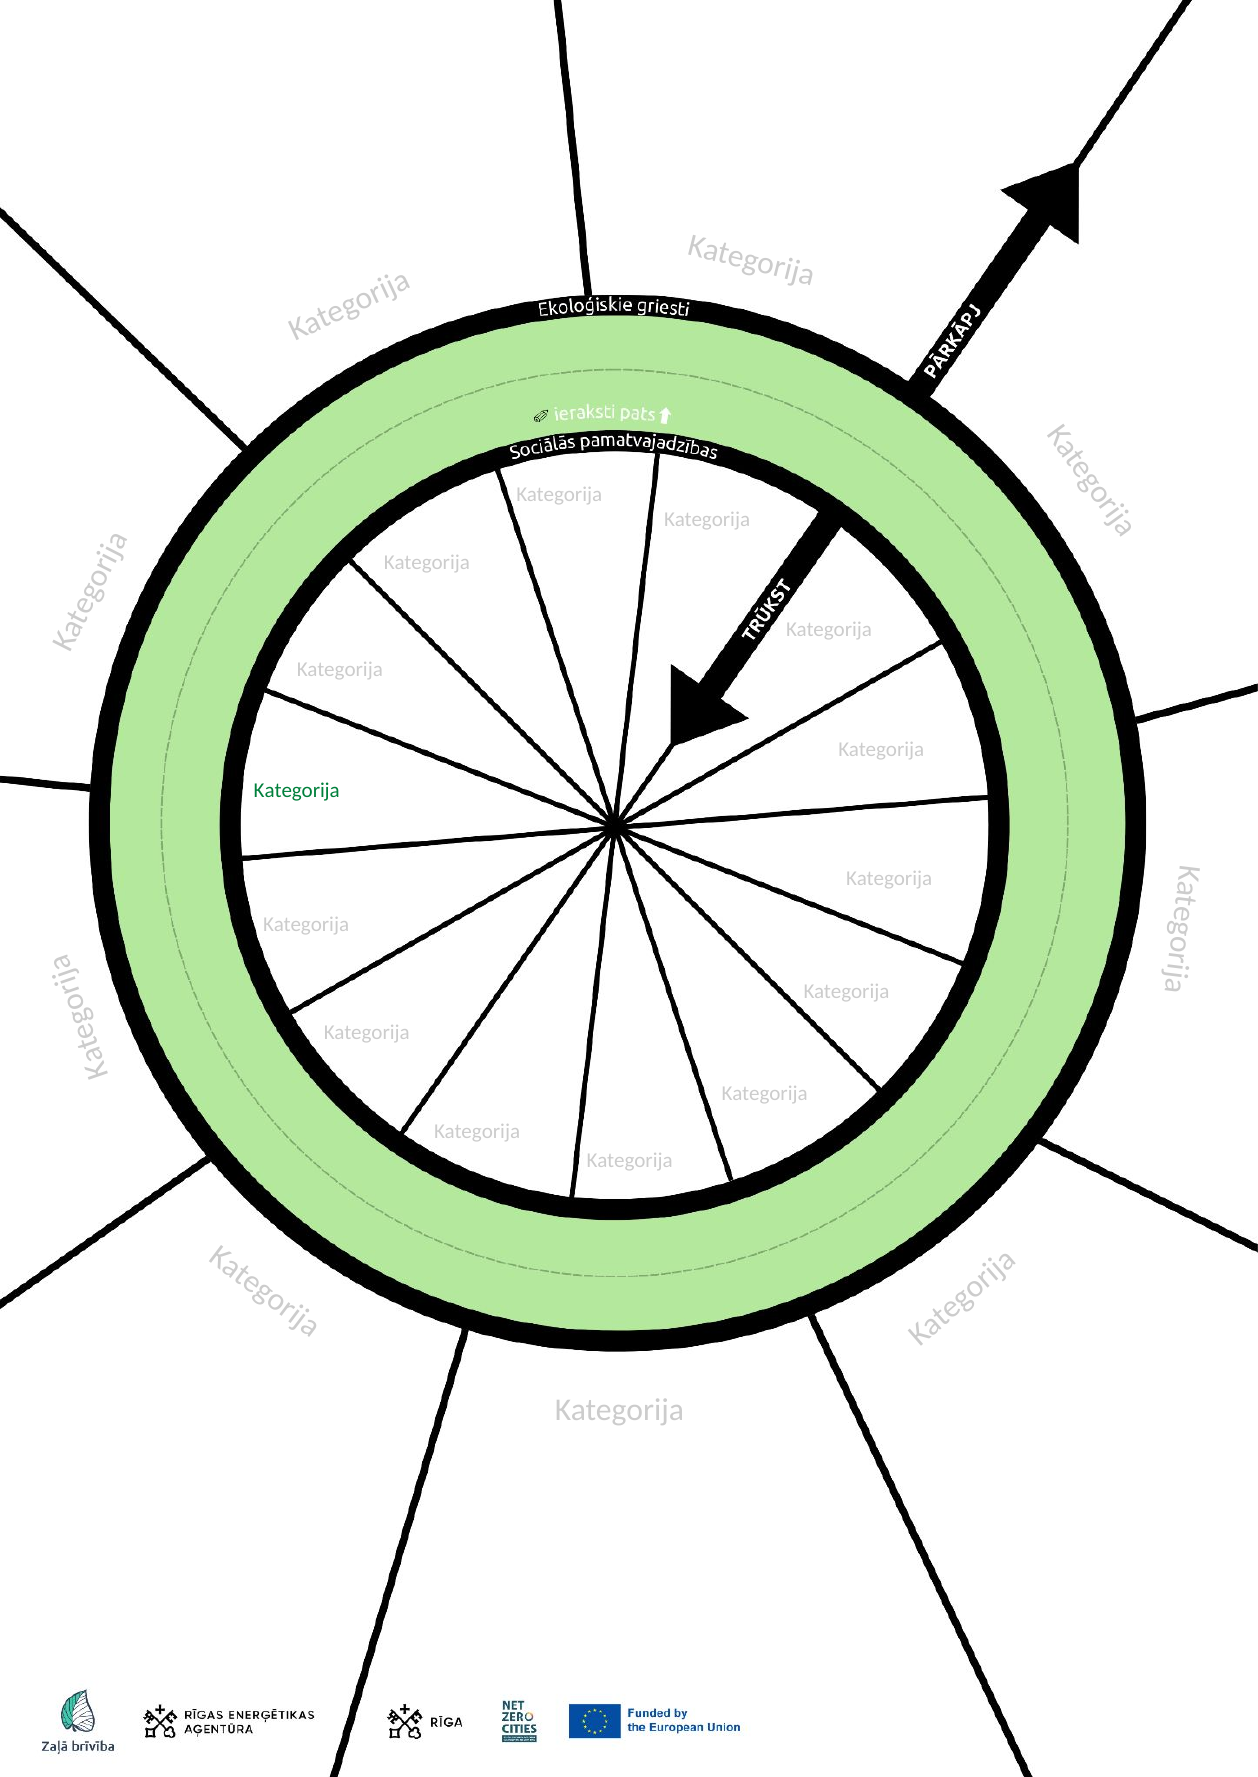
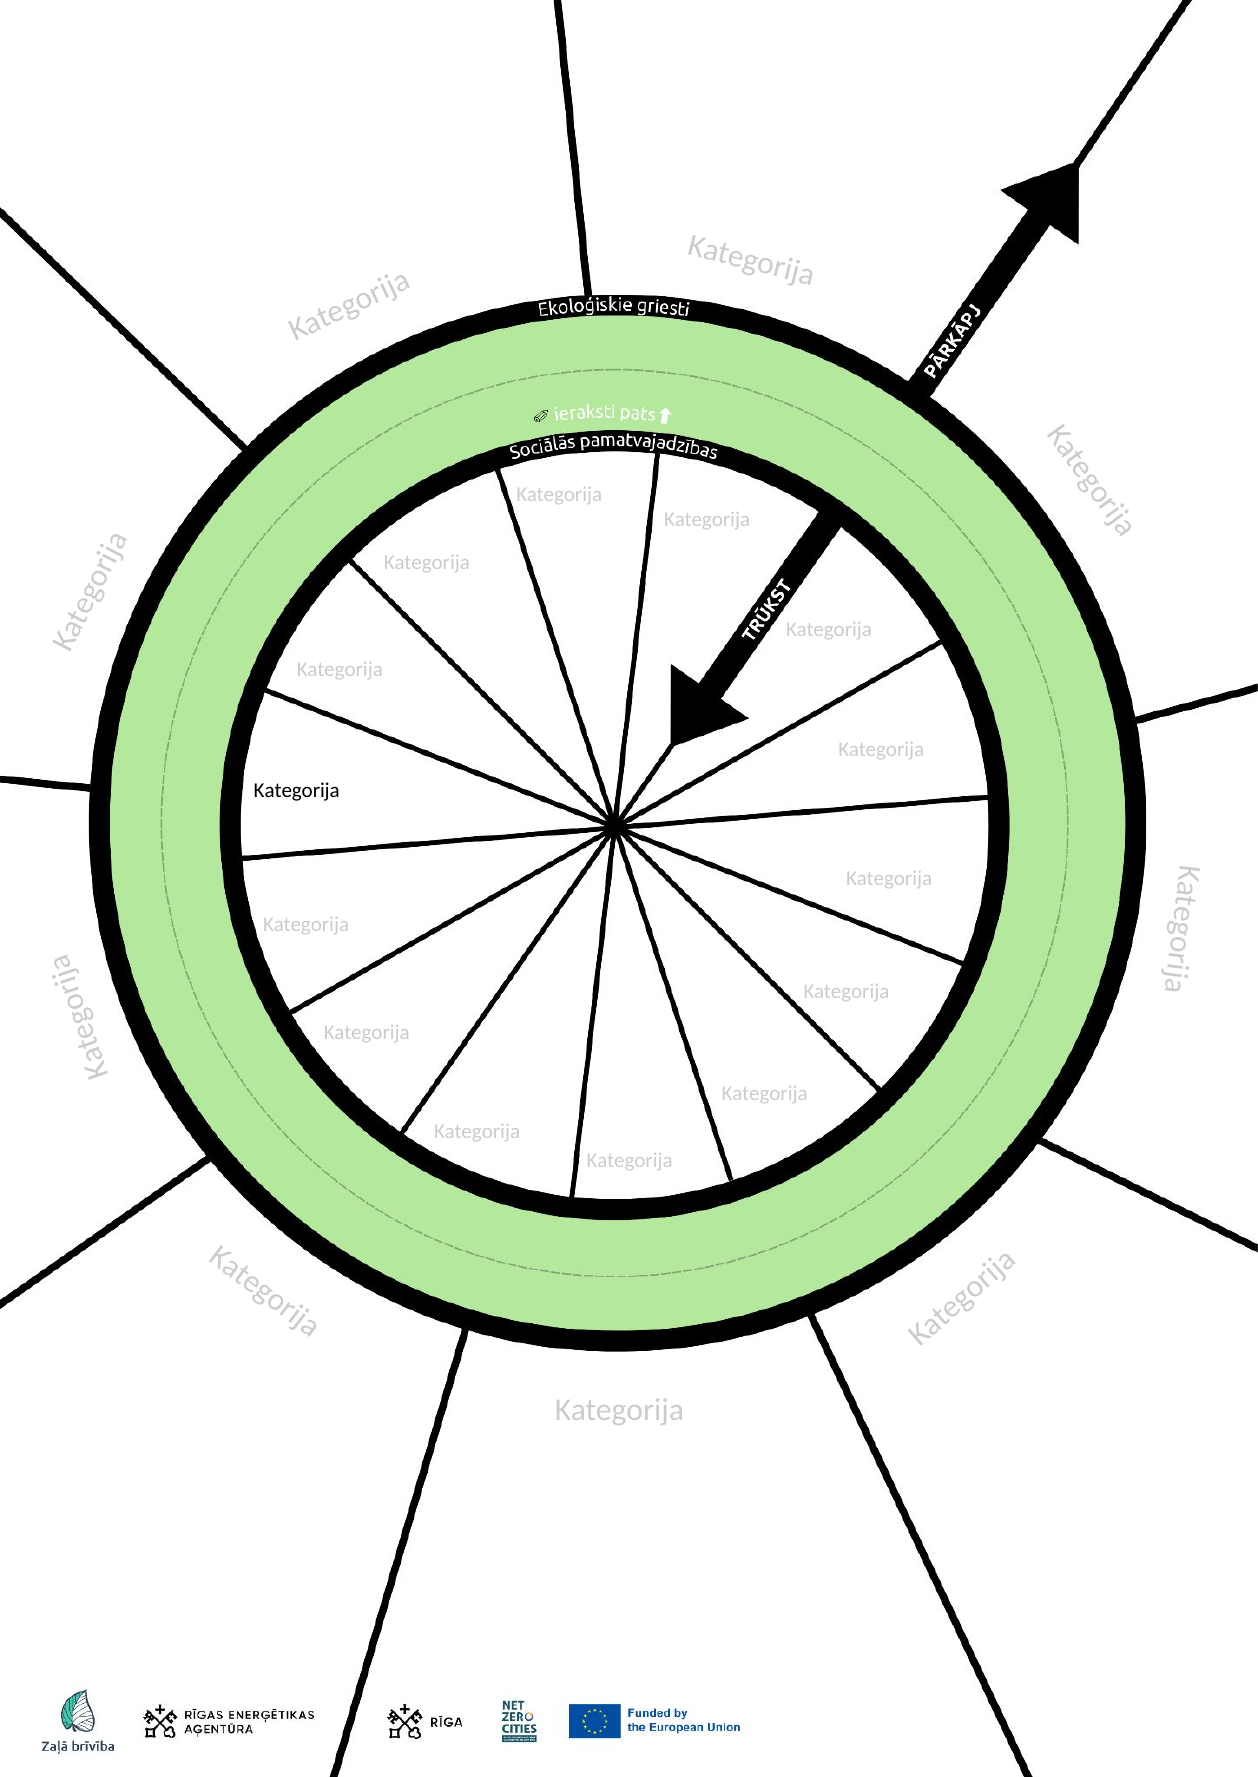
Kategorija colour: green -> black (297, 791)
